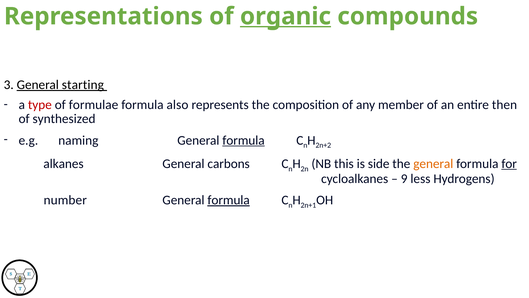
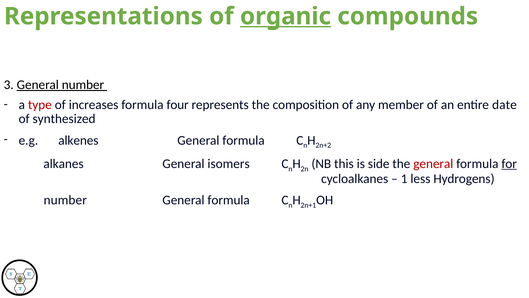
General starting: starting -> number (83, 85)
formulae: formulae -> increases (94, 104)
also: also -> four (178, 104)
then: then -> date (504, 104)
naming: naming -> alkenes (78, 140)
formula underline: present -> none (244, 140)
carbons: carbons -> isomers (229, 163)
general colour: orange -> red (433, 163)
9: 9 -> 1 (404, 179)
formula underline: present -> none (229, 200)
